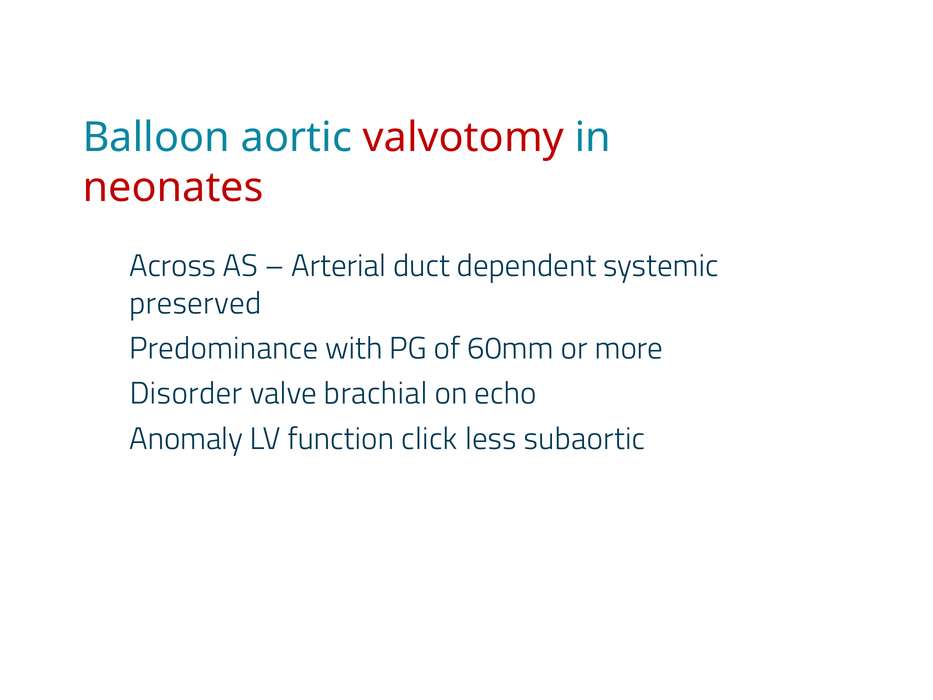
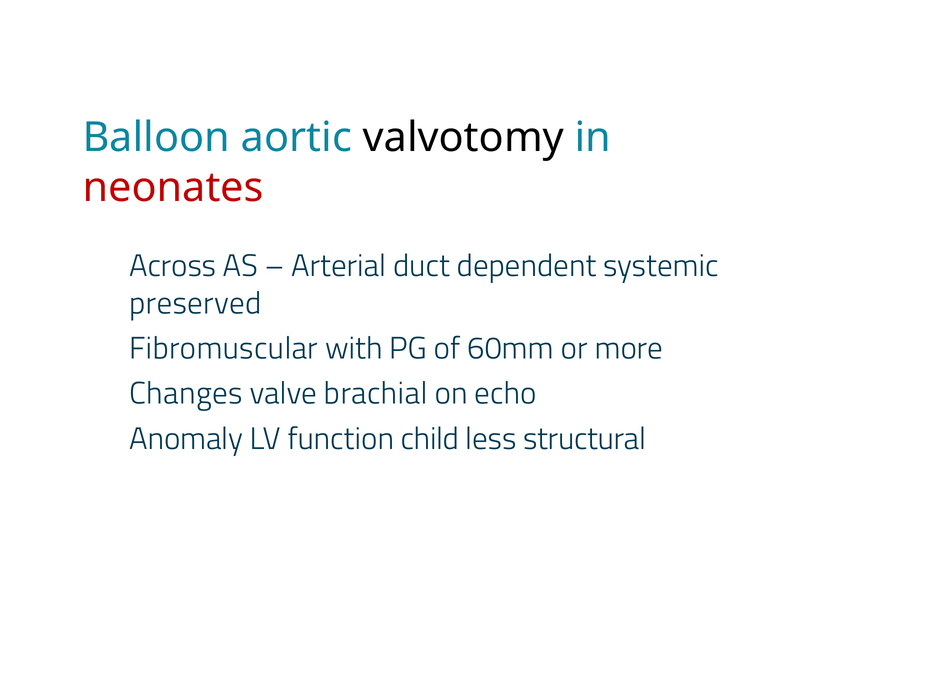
valvotomy colour: red -> black (463, 138)
Predominance: Predominance -> Fibromuscular (224, 348)
Disorder: Disorder -> Changes (186, 394)
click: click -> child (430, 439)
subaortic: subaortic -> structural (585, 439)
